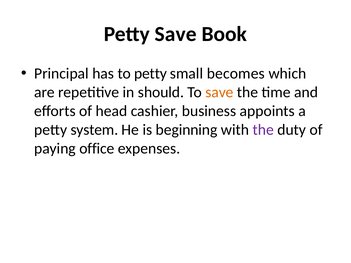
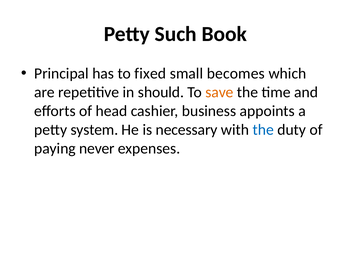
Petty Save: Save -> Such (176, 34)
to petty: petty -> fixed (150, 74)
beginning: beginning -> necessary (187, 130)
the colour: purple -> blue (263, 130)
office: office -> never (97, 149)
